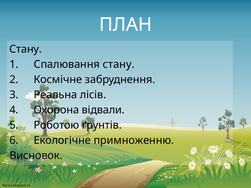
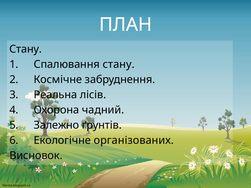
відвали: відвали -> чадний (103, 110)
Роботою: Роботою -> Залежно (56, 125)
примноженню: примноженню -> організованих (134, 141)
